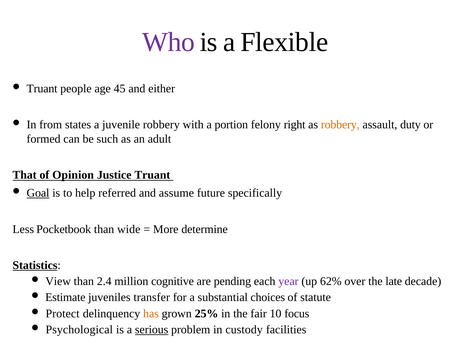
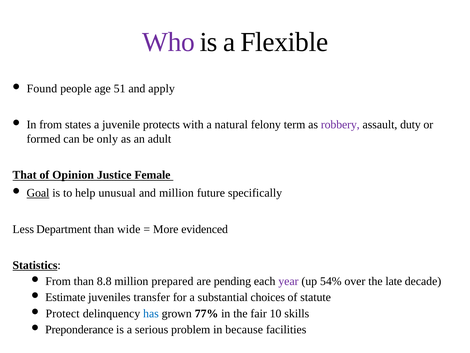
Truant: Truant -> Found (42, 89)
45: 45 -> 51 (120, 89)
either: either -> apply (162, 89)
juvenile robbery: robbery -> protects (161, 125)
portion: portion -> natural (231, 125)
right: right -> term (295, 125)
robbery colour: orange -> purple (340, 125)
such: such -> only (107, 139)
Justice Truant: Truant -> Female (152, 175)
referred: referred -> unusual (117, 193)
and assume: assume -> million (176, 193)
Pocketbook: Pocketbook -> Department (64, 229)
determine: determine -> evidenced (205, 229)
View: View -> From (58, 281)
2.4: 2.4 -> 8.8 (104, 281)
cognitive: cognitive -> prepared (172, 281)
62%: 62% -> 54% (331, 281)
has colour: orange -> blue (151, 313)
25%: 25% -> 77% (207, 313)
focus: focus -> skills (297, 313)
Psychological: Psychological -> Preponderance (79, 329)
serious underline: present -> none (152, 329)
custody: custody -> because (244, 329)
